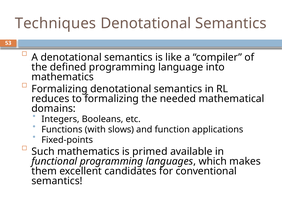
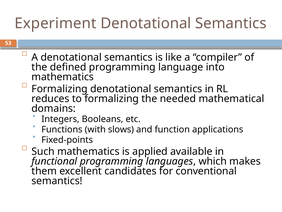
Techniques: Techniques -> Experiment (55, 23)
primed: primed -> applied (150, 151)
